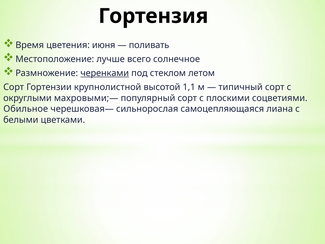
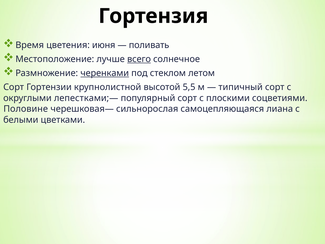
всего underline: none -> present (139, 59)
1,1: 1,1 -> 5,5 (189, 87)
махровыми;—: махровыми;— -> лепестками;— (86, 98)
Обильное: Обильное -> Половине (26, 109)
